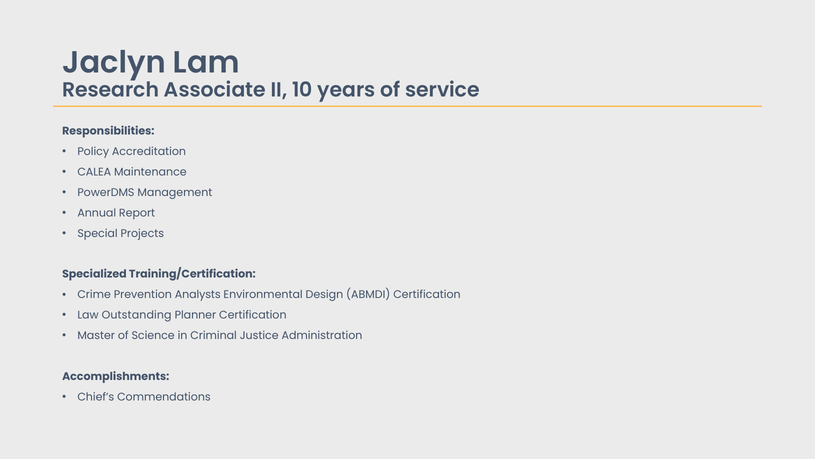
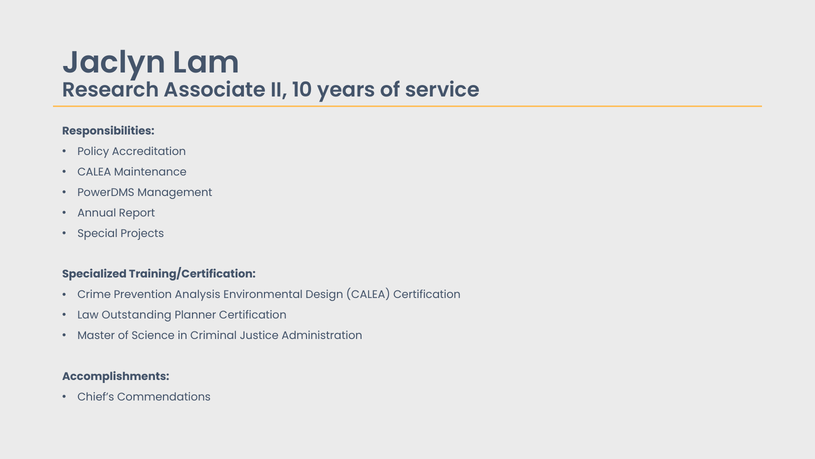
Analysts: Analysts -> Analysis (198, 294)
Design ABMDI: ABMDI -> CALEA (368, 294)
